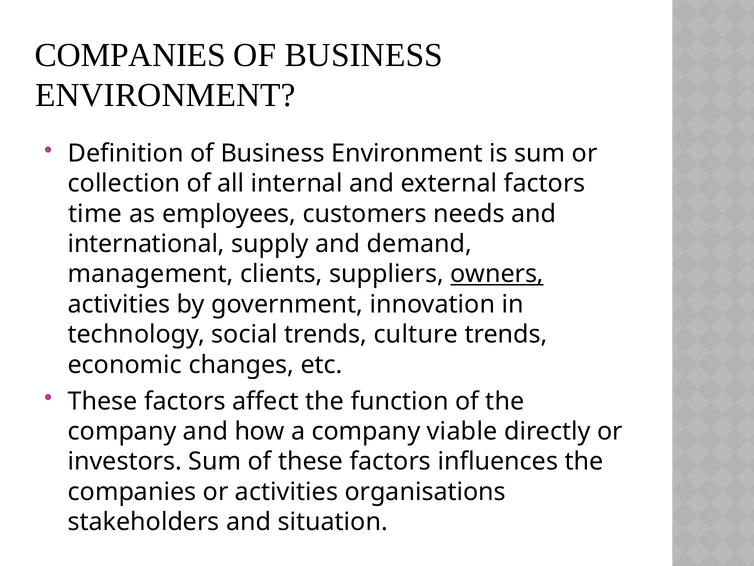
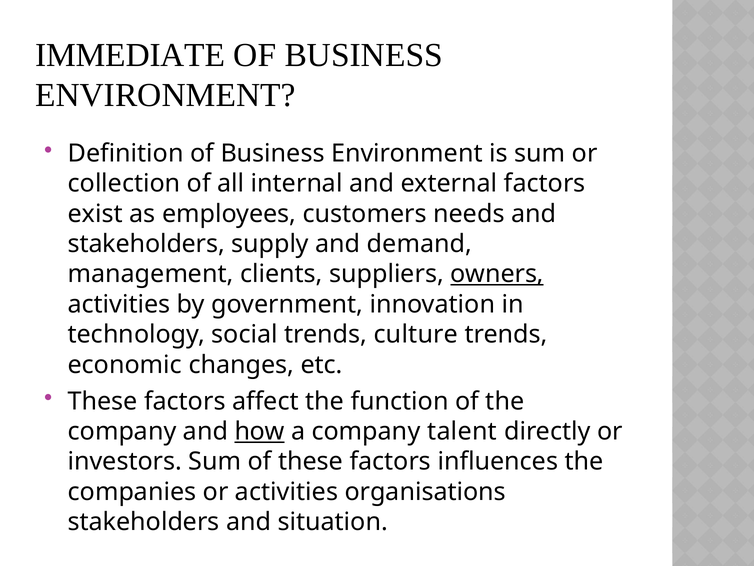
COMPANIES: COMPANIES -> IMMEDIATE (130, 55)
time: time -> exist (95, 214)
international: international -> stakeholders (146, 244)
how underline: none -> present (260, 431)
viable: viable -> talent (462, 431)
